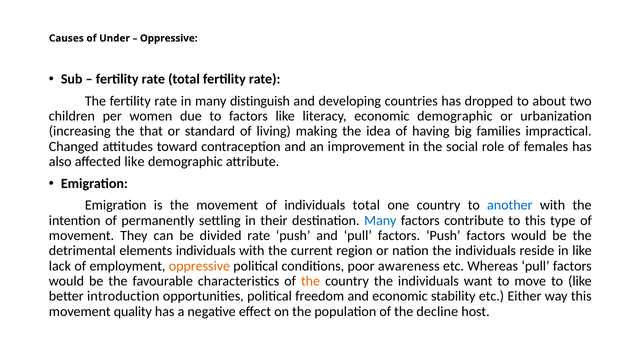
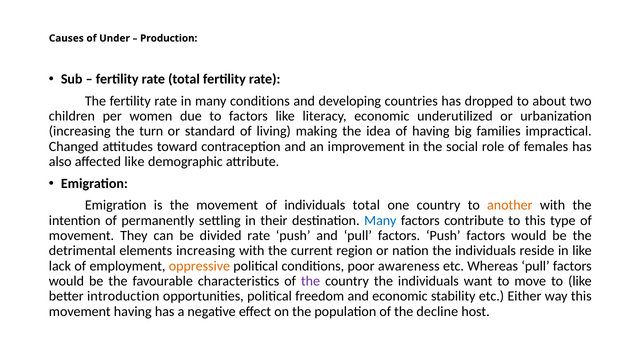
Oppressive: Oppressive -> Production (169, 38)
many distinguish: distinguish -> conditions (260, 101)
economic demographic: demographic -> underutilized (455, 116)
that: that -> turn (151, 131)
another colour: blue -> orange (510, 205)
elements individuals: individuals -> increasing (206, 251)
the colour: orange -> purple (311, 281)
movement quality: quality -> having (133, 311)
